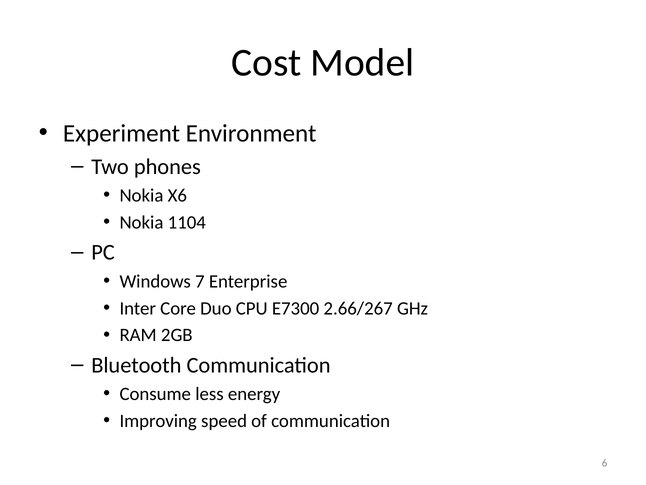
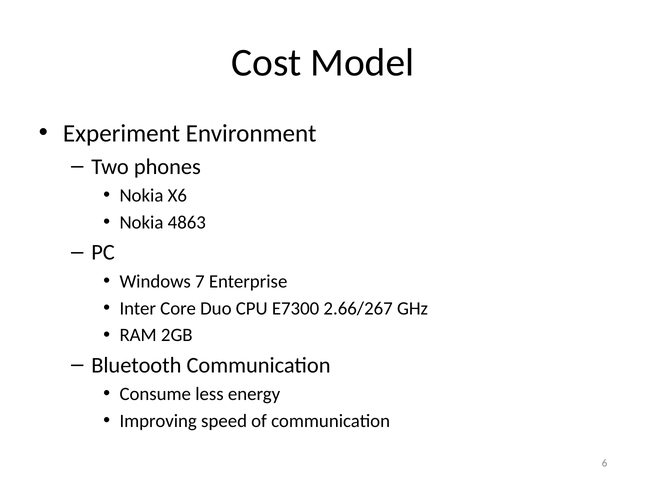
1104: 1104 -> 4863 (187, 222)
